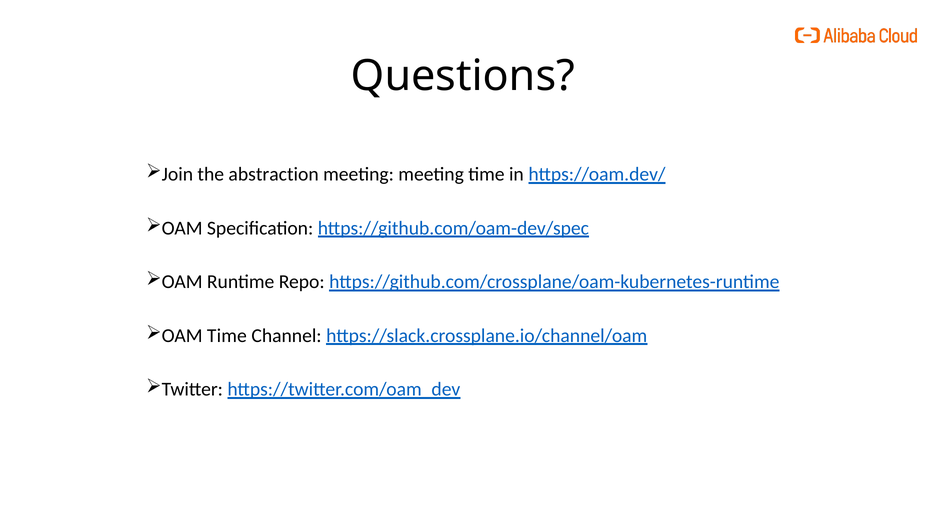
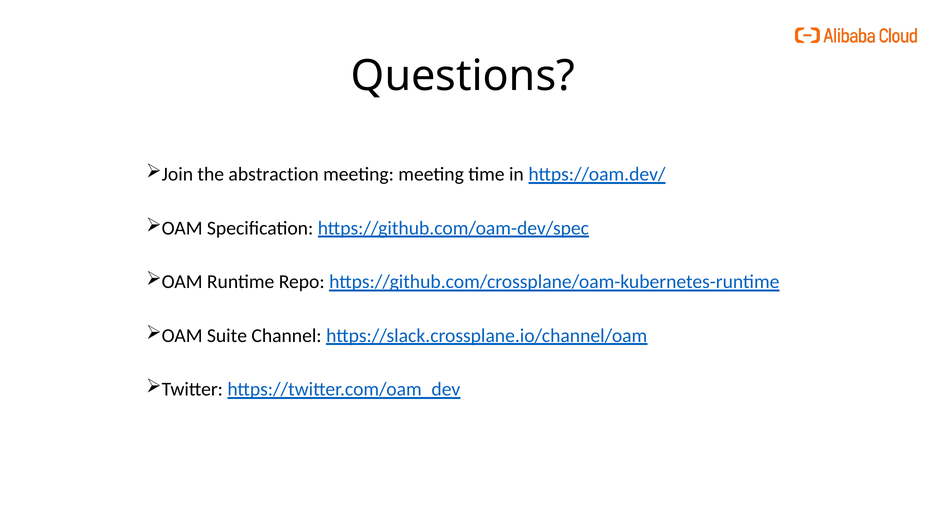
OAM Time: Time -> Suite (227, 336)
